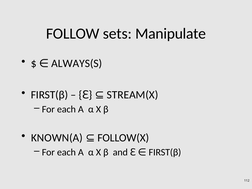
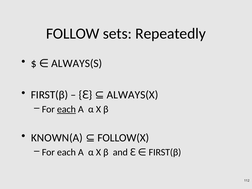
Manipulate: Manipulate -> Repeatedly (171, 34)
STREAM(X: STREAM(X -> ALWAYS(X (132, 95)
each underline: none -> present (66, 109)
